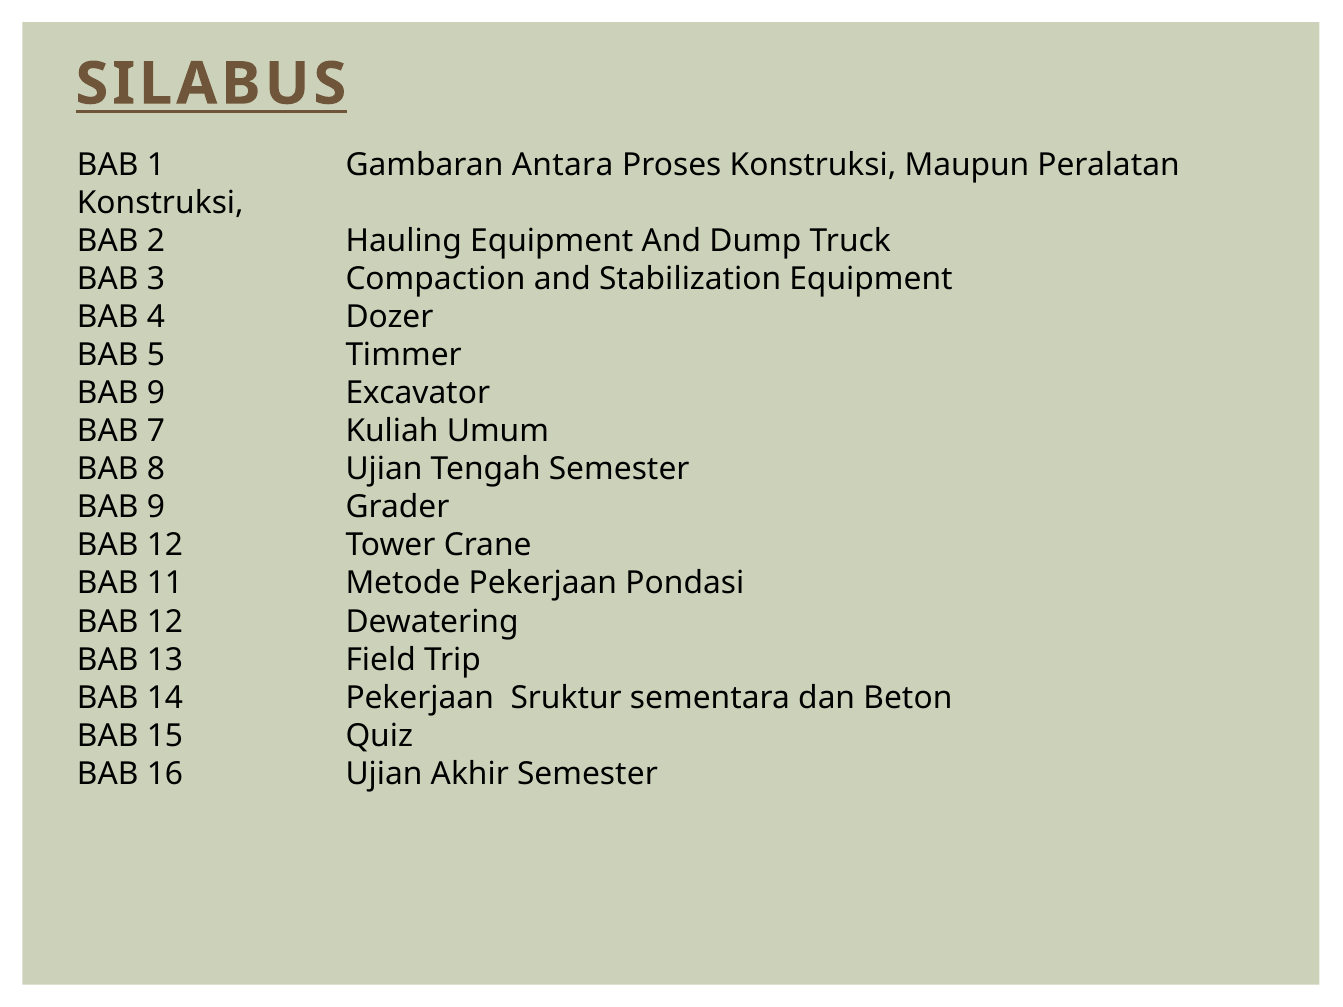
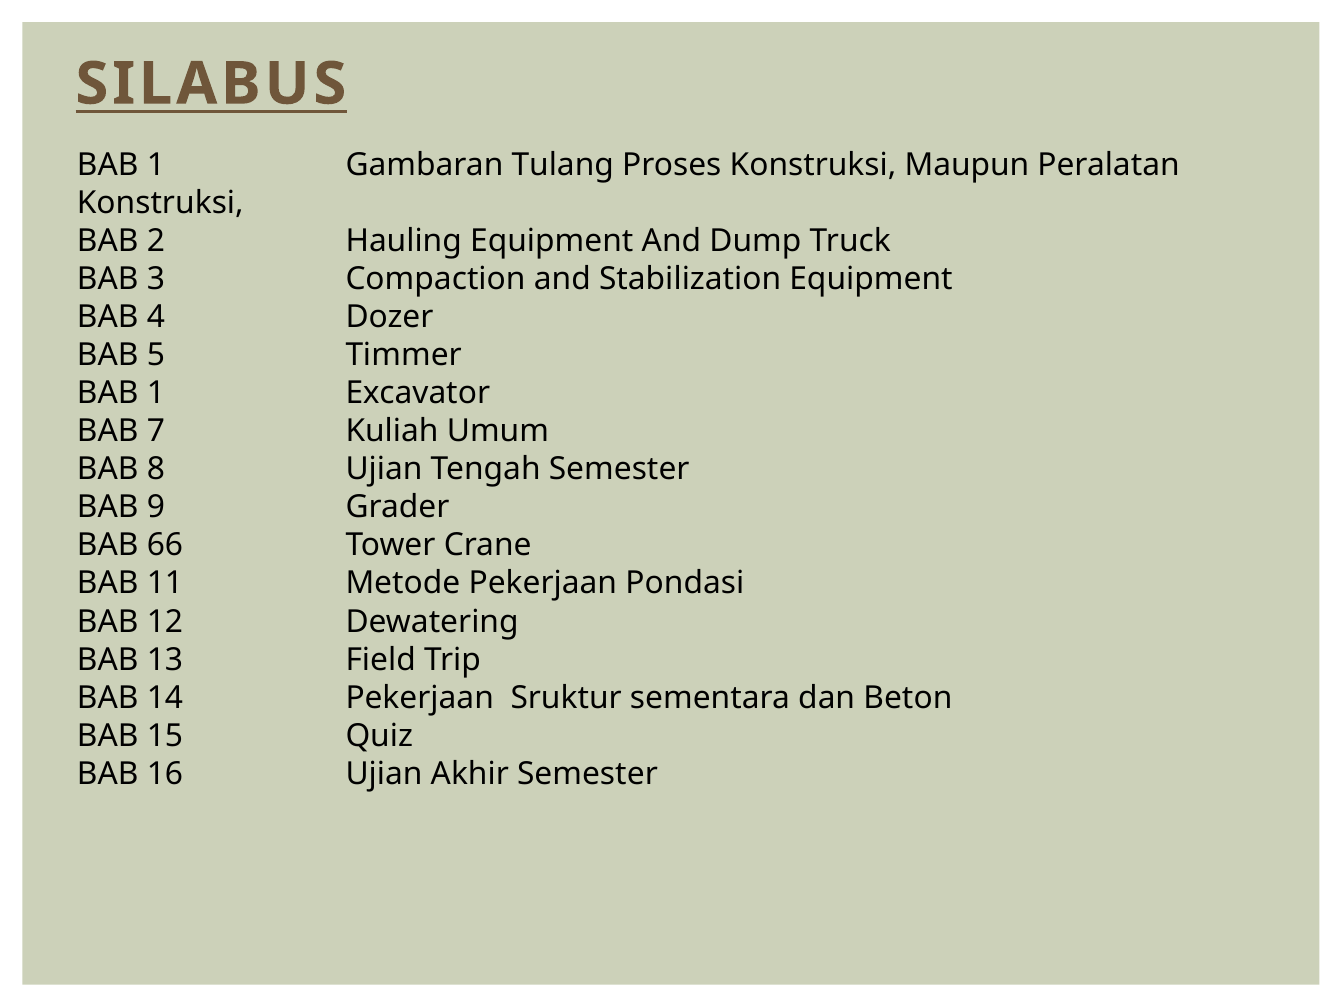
Antara: Antara -> Tulang (563, 165)
9: 9 -> 1 (156, 393)
12: 12 -> 66 (165, 546)
